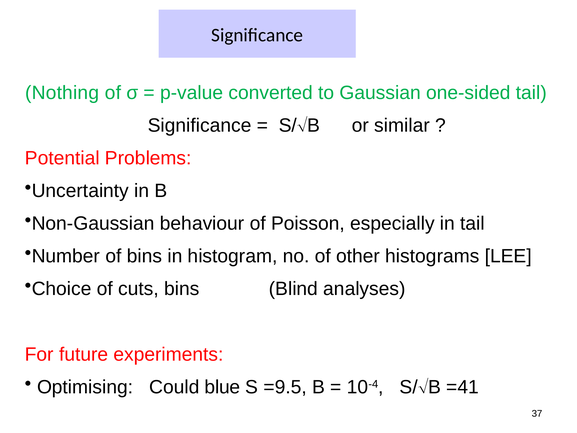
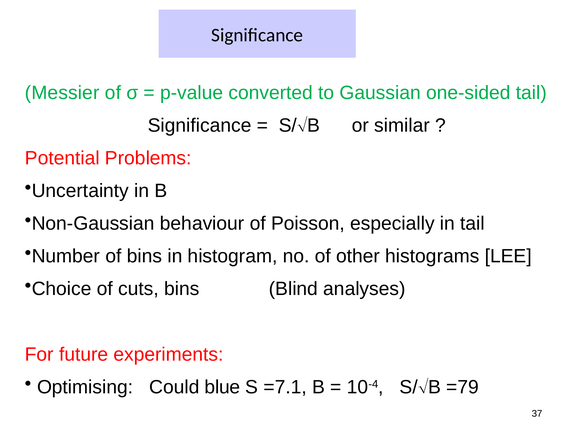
Nothing: Nothing -> Messier (62, 93)
=9.5: =9.5 -> =7.1 (285, 387)
=41: =41 -> =79 (462, 387)
